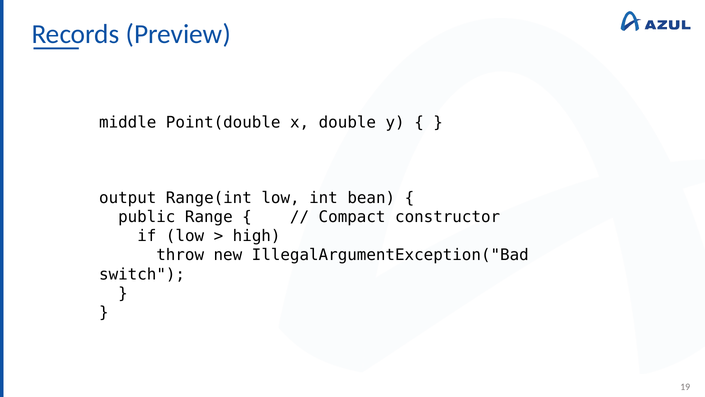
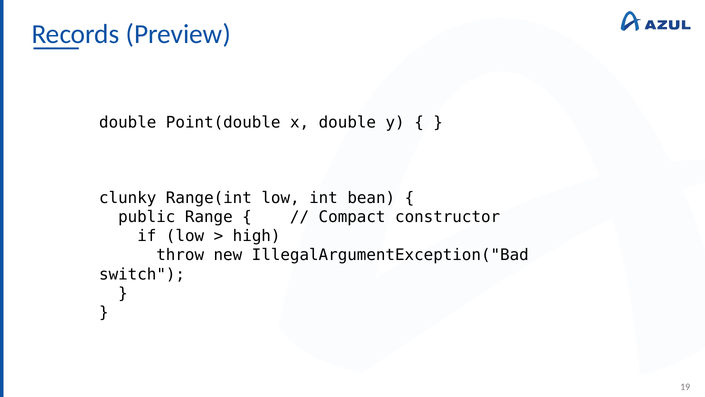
middle: middle -> double (128, 123)
output: output -> clunky (128, 198)
